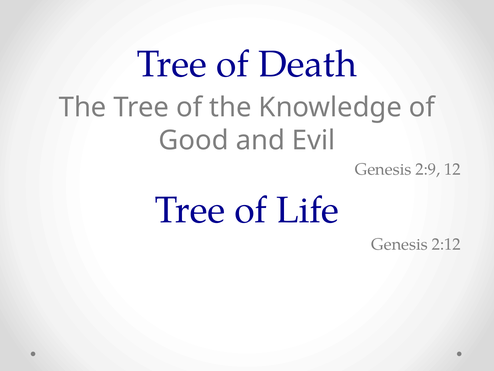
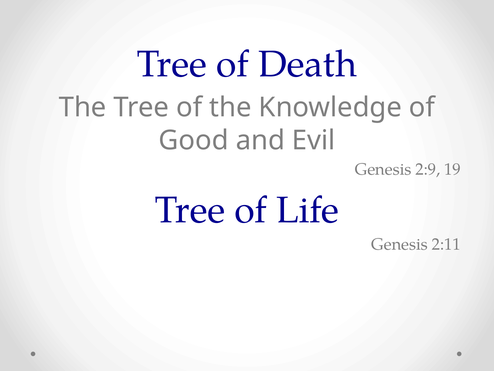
12: 12 -> 19 (453, 169)
2:12: 2:12 -> 2:11 (446, 244)
